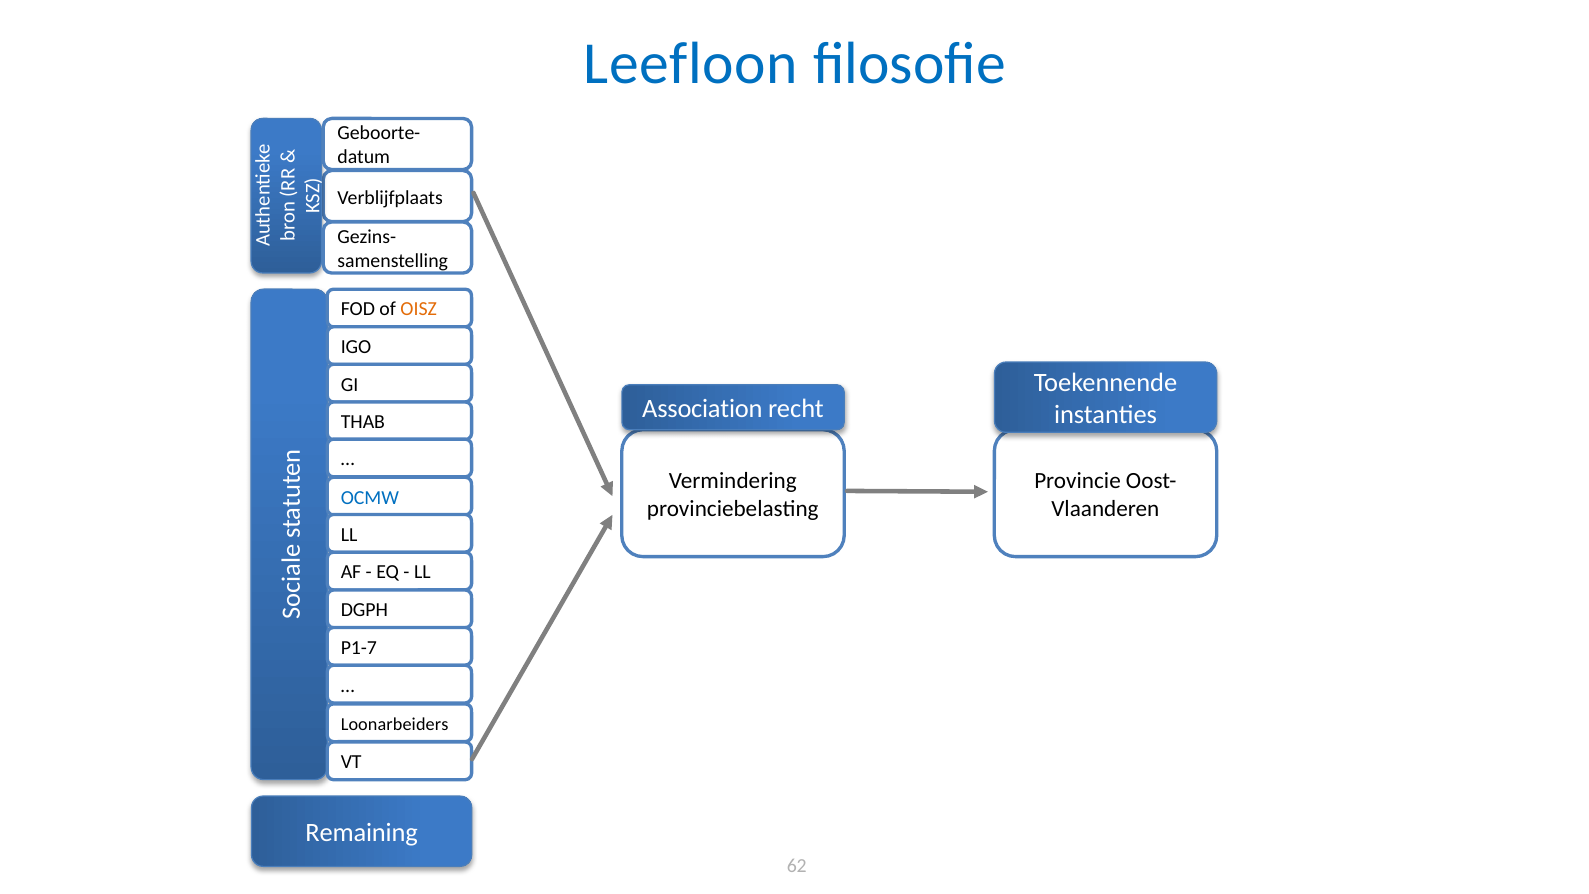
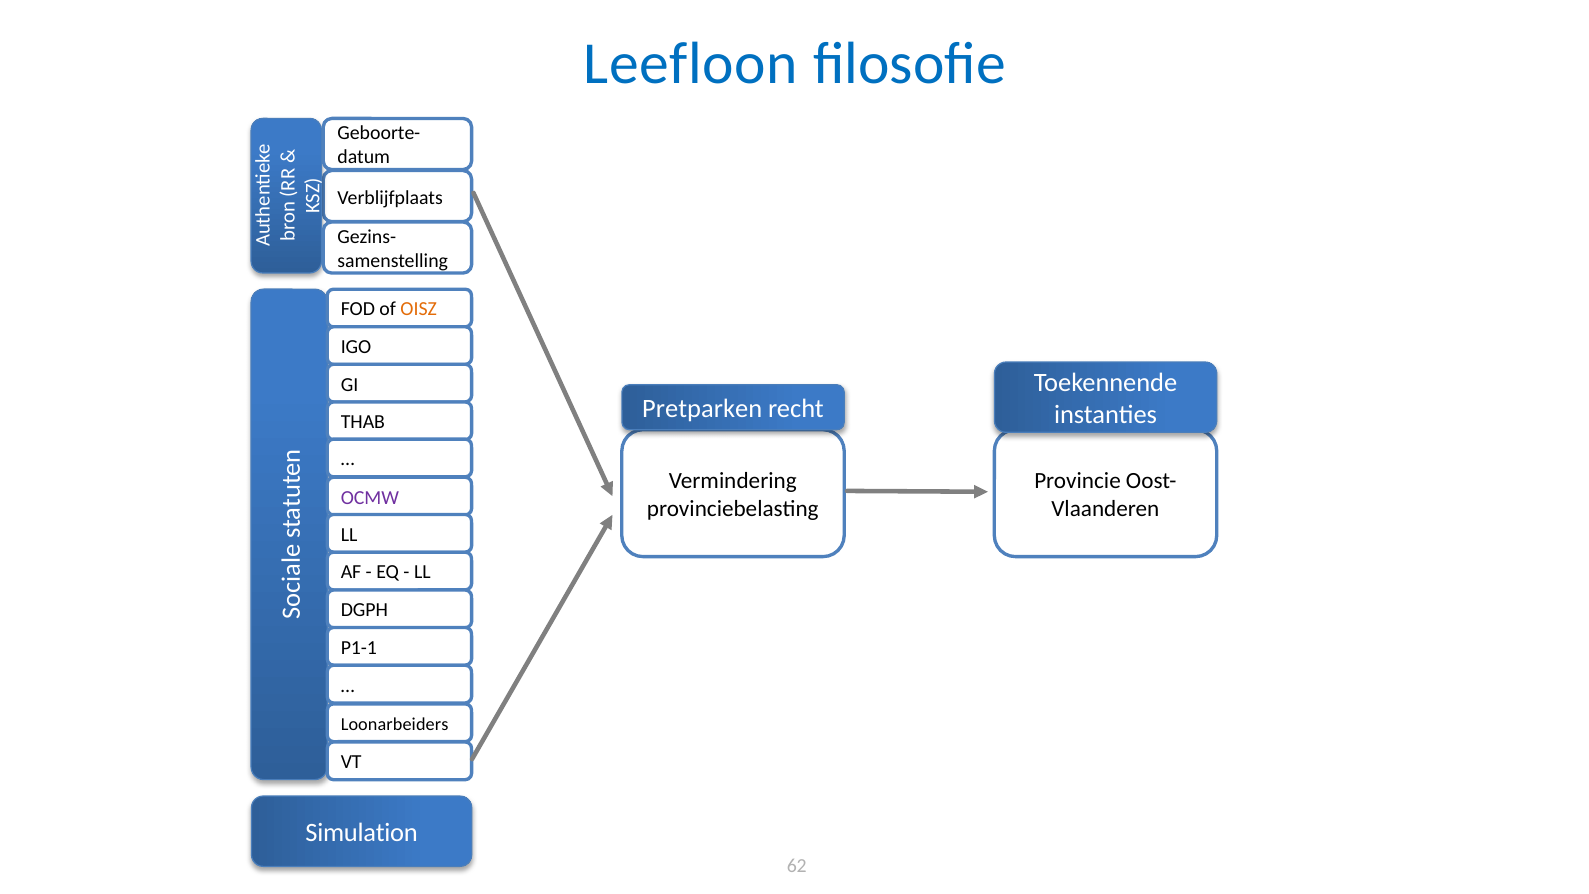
Association: Association -> Pretparken (702, 409)
OCMW colour: blue -> purple (370, 497)
P1-7: P1-7 -> P1-1 (359, 648)
Remaining: Remaining -> Simulation (362, 833)
